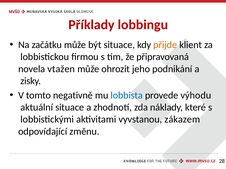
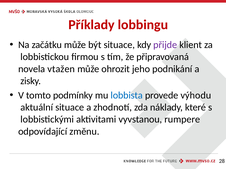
přijde colour: orange -> purple (165, 45)
negativně: negativně -> podmínky (73, 96)
zákazem: zákazem -> rumpere (182, 120)
